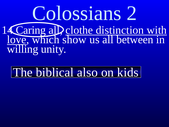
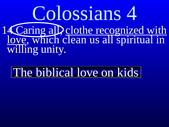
2: 2 -> 4 (132, 13)
distinction: distinction -> recognized (120, 30)
show: show -> clean (74, 39)
between: between -> spiritual (135, 39)
biblical also: also -> love (87, 72)
